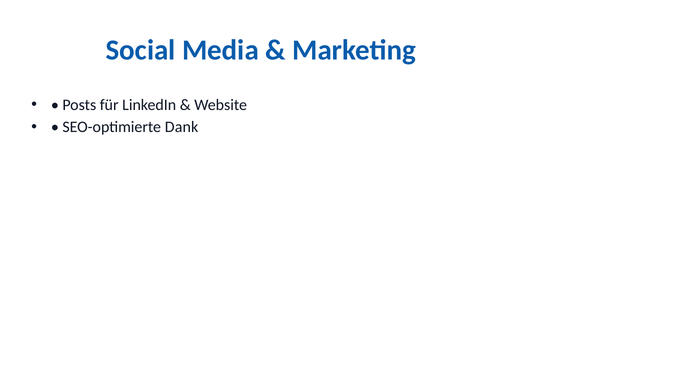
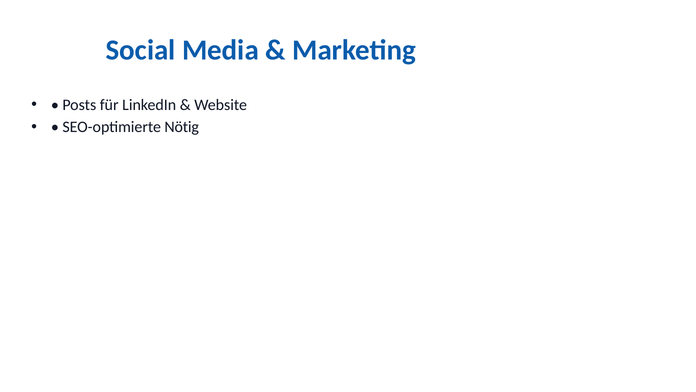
Dank: Dank -> Nötig (182, 127)
